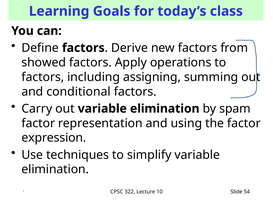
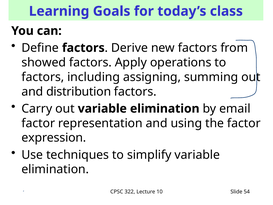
conditional: conditional -> distribution (79, 92)
spam: spam -> email (235, 108)
